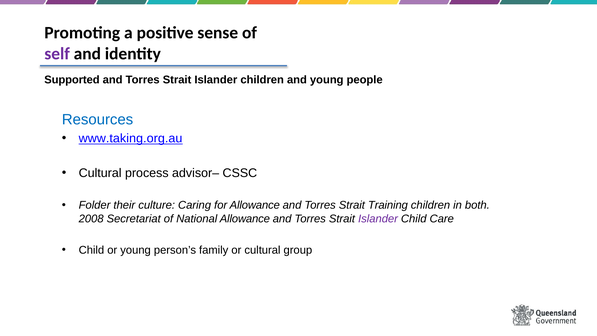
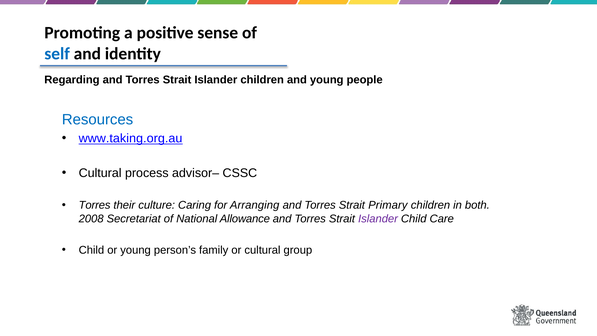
self colour: purple -> blue (57, 54)
Supported: Supported -> Regarding (72, 80)
Folder: Folder -> Torres (95, 205)
for Allowance: Allowance -> Arranging (255, 205)
Training: Training -> Primary (388, 205)
